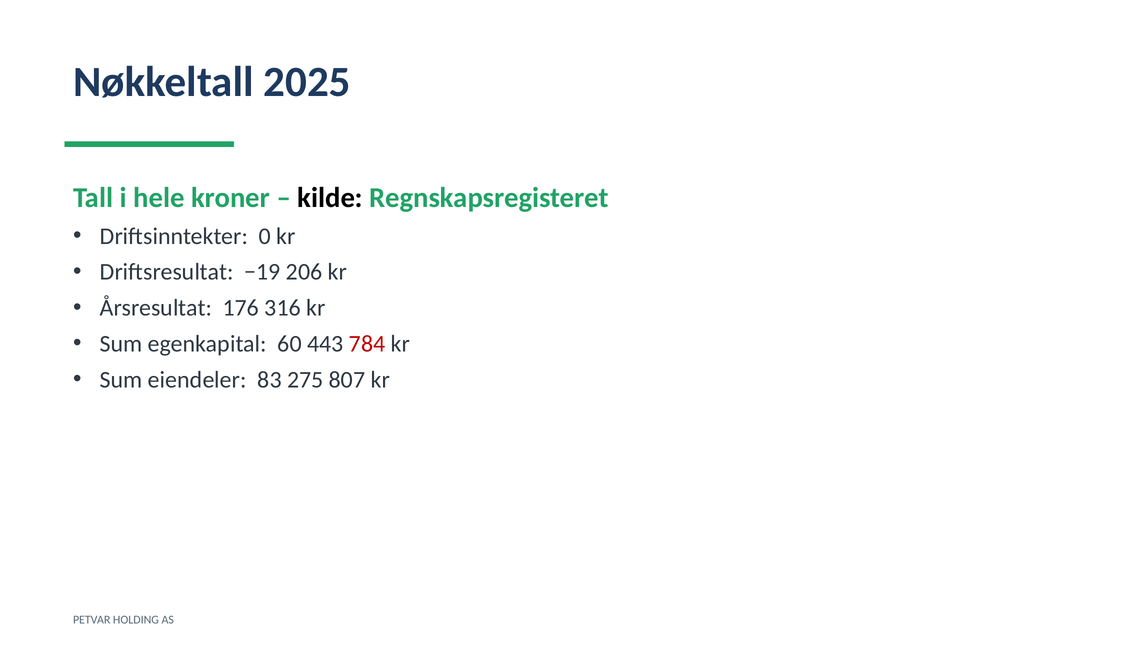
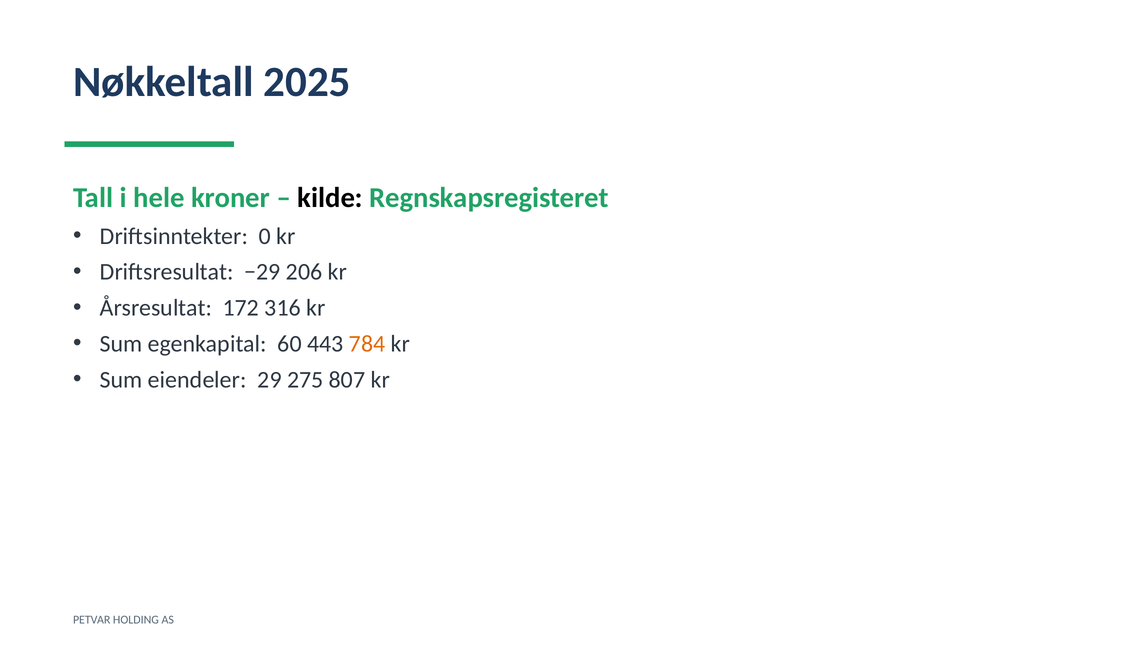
−19: −19 -> −29 (262, 272)
176: 176 -> 172 (241, 308)
784 colour: red -> orange (367, 344)
83: 83 -> 29 (270, 380)
